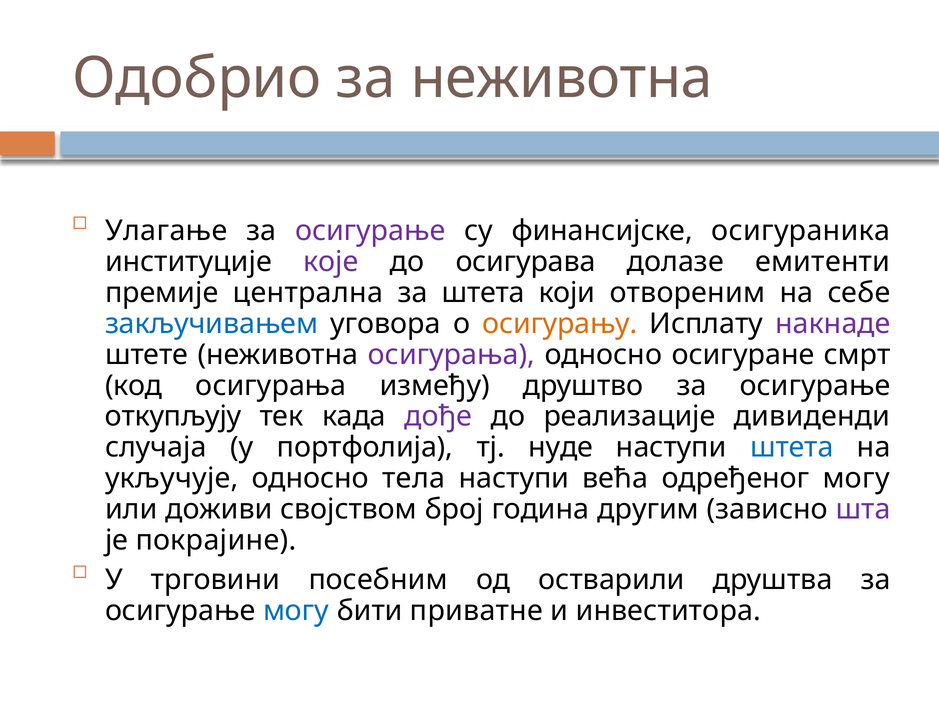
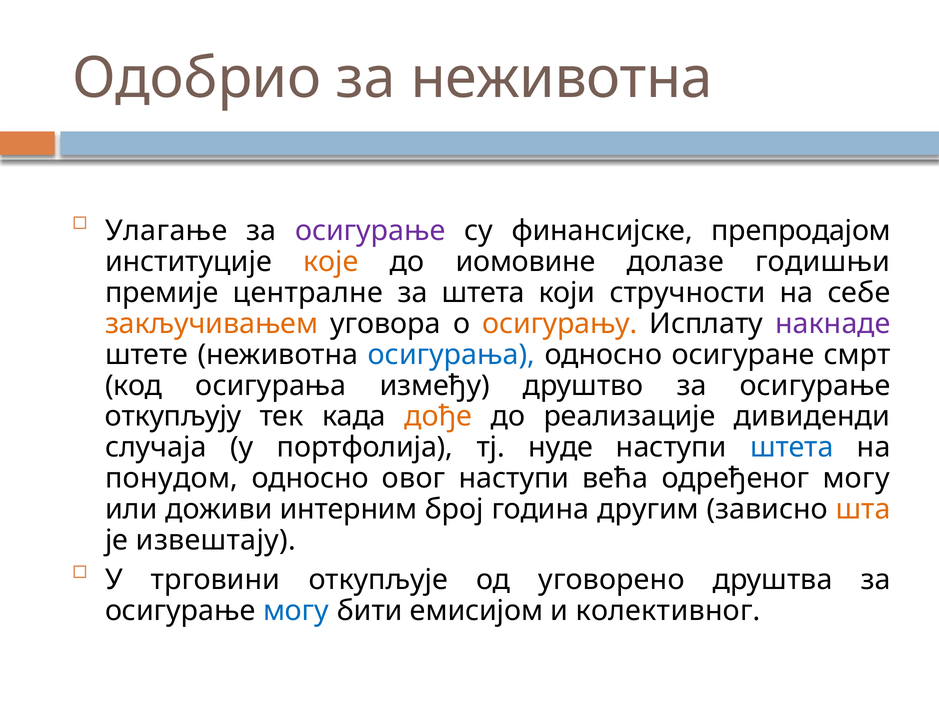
осигураника: осигураника -> препродајом (801, 231)
које colour: purple -> orange (331, 262)
осигурава: осигурава -> иомовине (526, 262)
емитенти: емитенти -> годишњи (823, 262)
централна: централна -> централне (308, 293)
отвореним: отвореним -> стручности (688, 293)
закључивањем colour: blue -> orange (212, 324)
осигурања colour: purple -> blue (451, 355)
дође colour: purple -> orange (438, 417)
укључује: укључује -> понудом (172, 479)
тела: тела -> овог (414, 479)
својством: својством -> интерним (349, 510)
шта colour: purple -> orange (863, 510)
покрајине: покрајине -> извештају (216, 541)
посебним: посебним -> откупљује (378, 580)
остварили: остварили -> уговорено (612, 580)
приватне: приватне -> емисијом (477, 611)
инвеститора: инвеститора -> колективног (668, 611)
